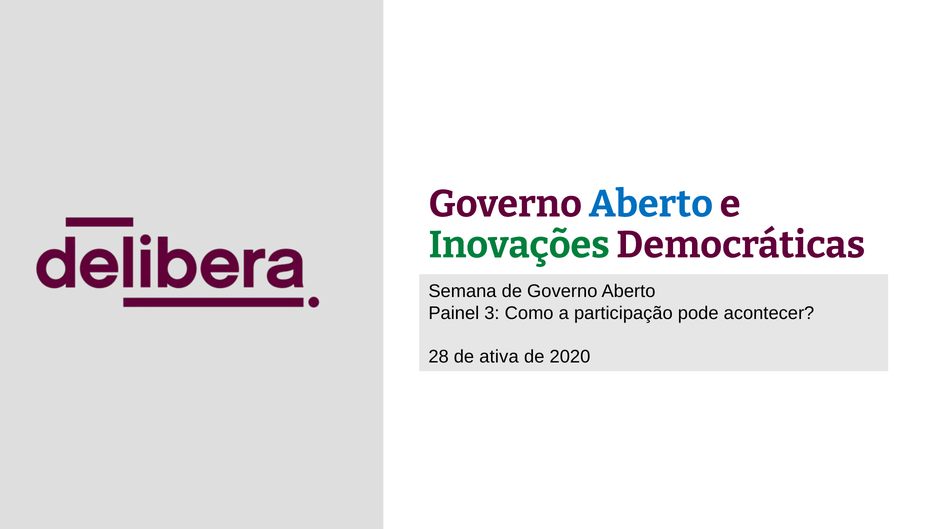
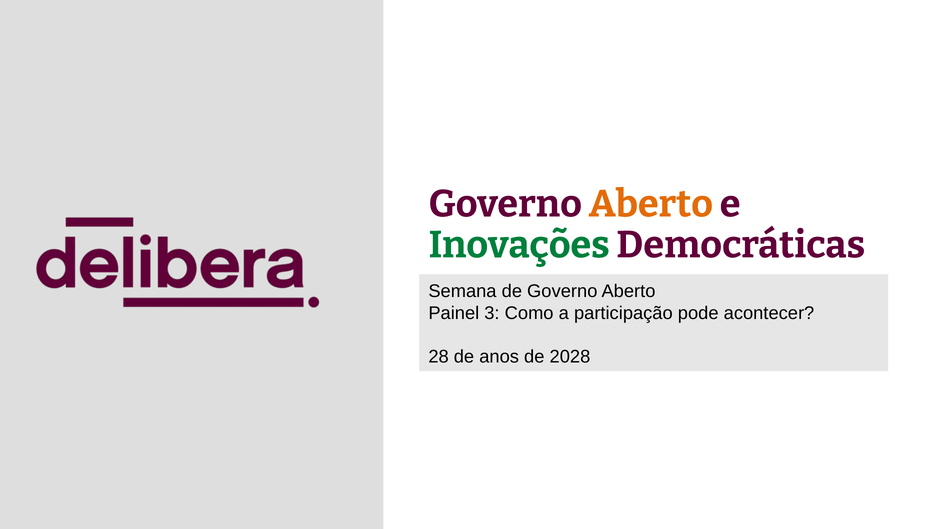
Aberto colour: blue -> orange (651, 204)
ativa: ativa -> anos (499, 357)
2020: 2020 -> 2028 (570, 357)
